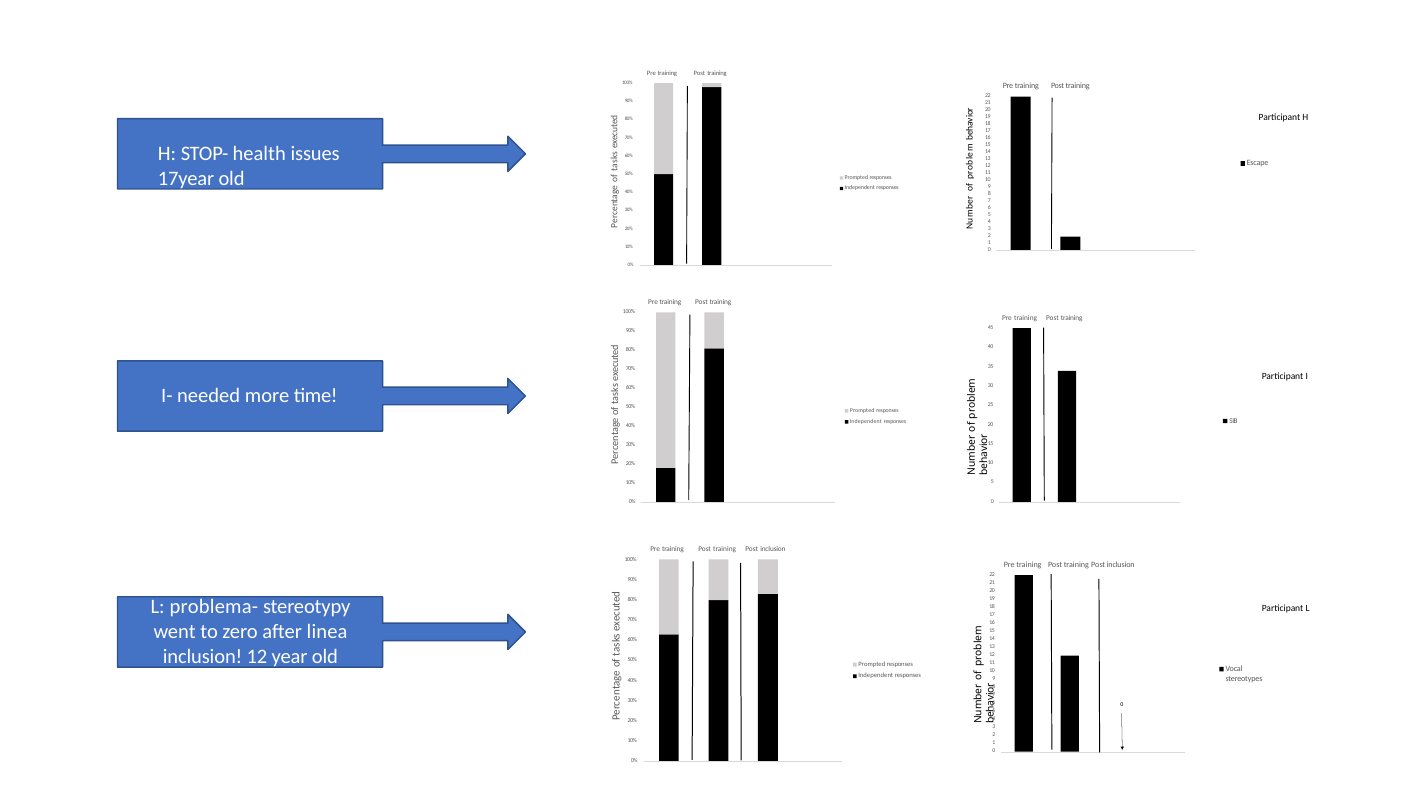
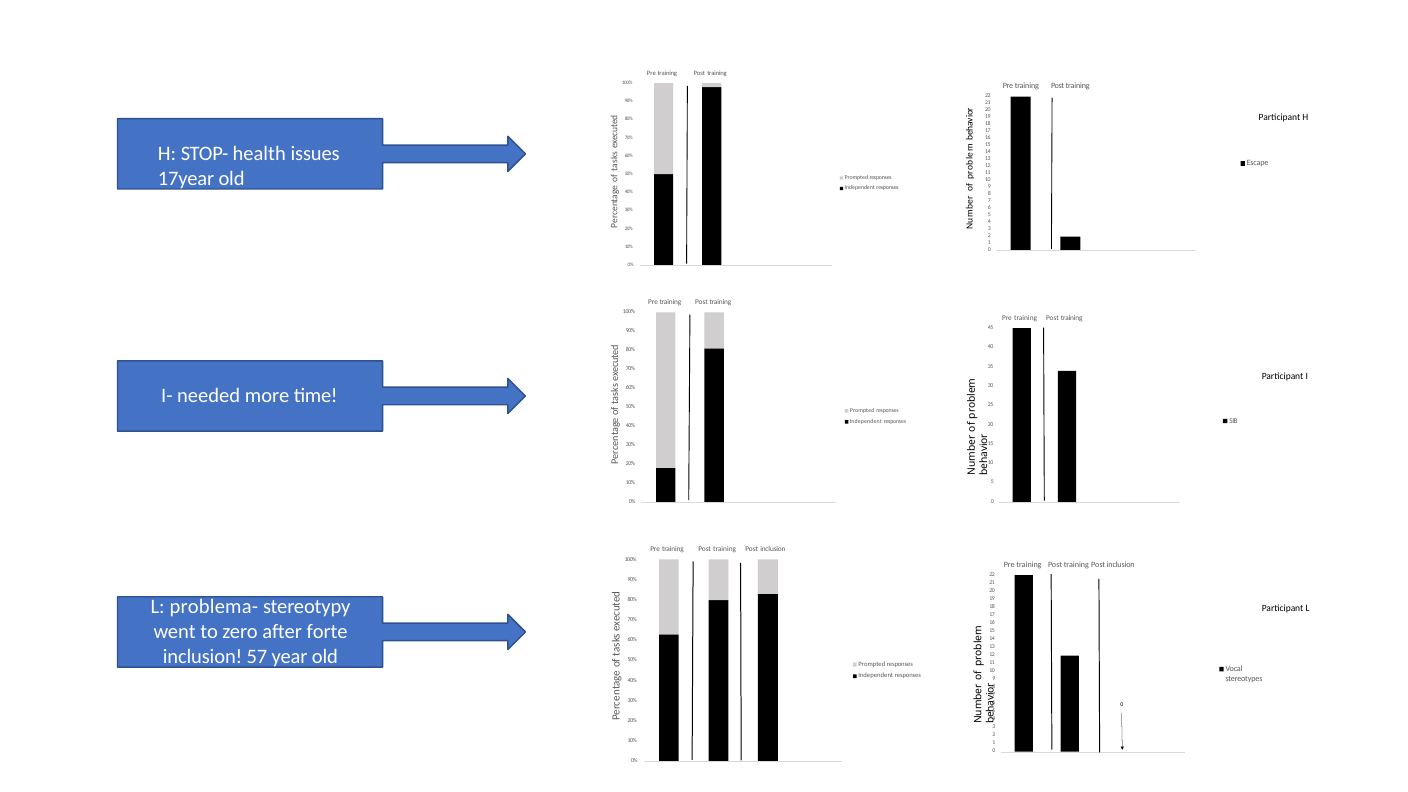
linea: linea -> forte (327, 632)
inclusion 12: 12 -> 57 (257, 657)
